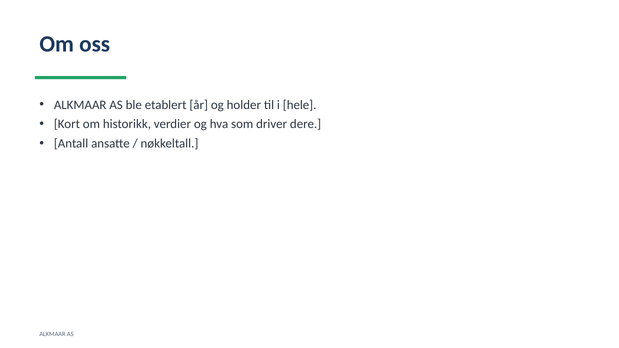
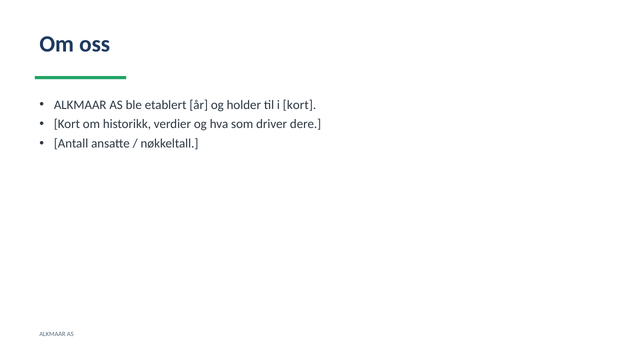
i hele: hele -> kort (300, 105)
